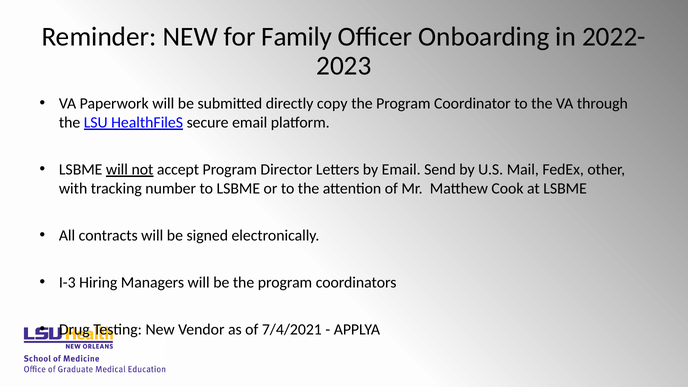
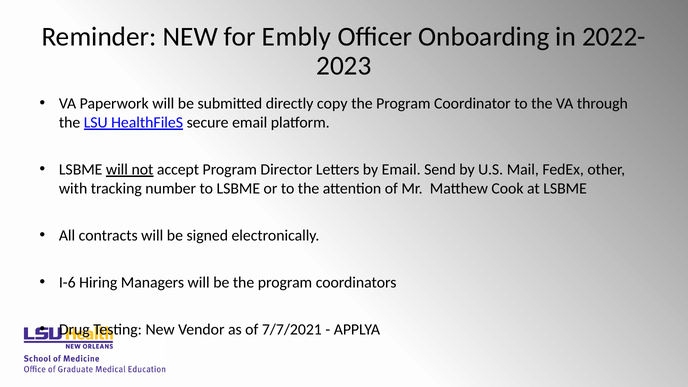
Family: Family -> Embly (296, 37)
I-3: I-3 -> I-6 (67, 283)
7/4/2021: 7/4/2021 -> 7/7/2021 (292, 330)
